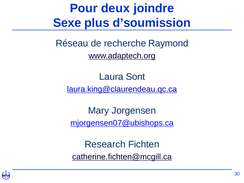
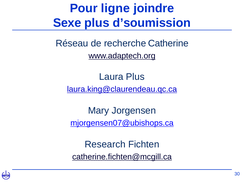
deux: deux -> ligne (115, 8)
Raymond: Raymond -> Catherine (168, 43)
Laura Sont: Sont -> Plus (135, 77)
